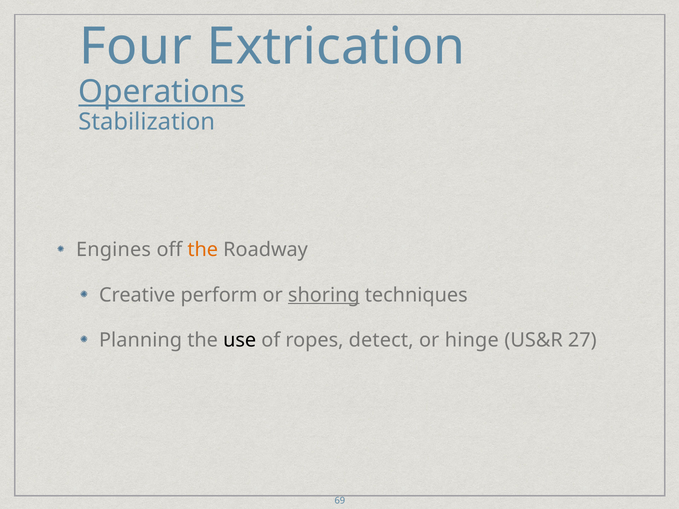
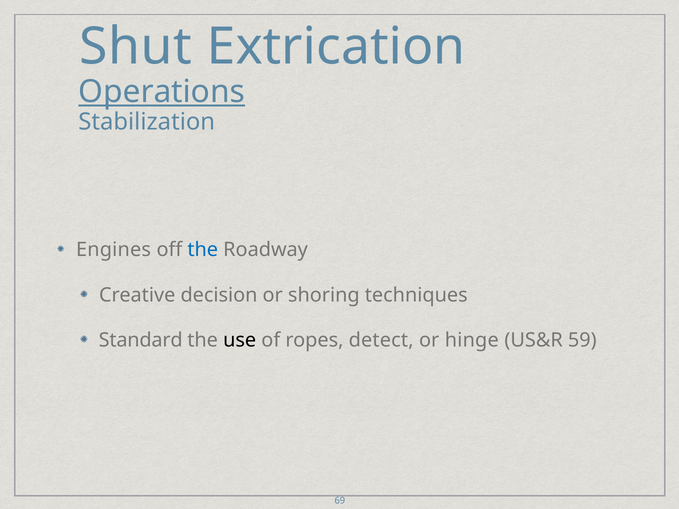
Four: Four -> Shut (136, 46)
the colour: orange -> blue (203, 250)
perform: perform -> decision (219, 295)
shoring underline: present -> none (324, 295)
Planning: Planning -> Standard (141, 340)
27: 27 -> 59 (582, 340)
